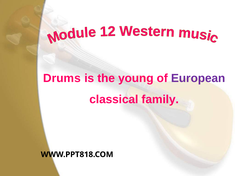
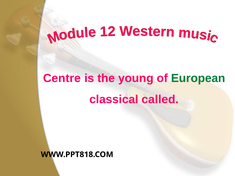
Drums: Drums -> Centre (62, 78)
European colour: purple -> green (198, 78)
family: family -> called (160, 99)
